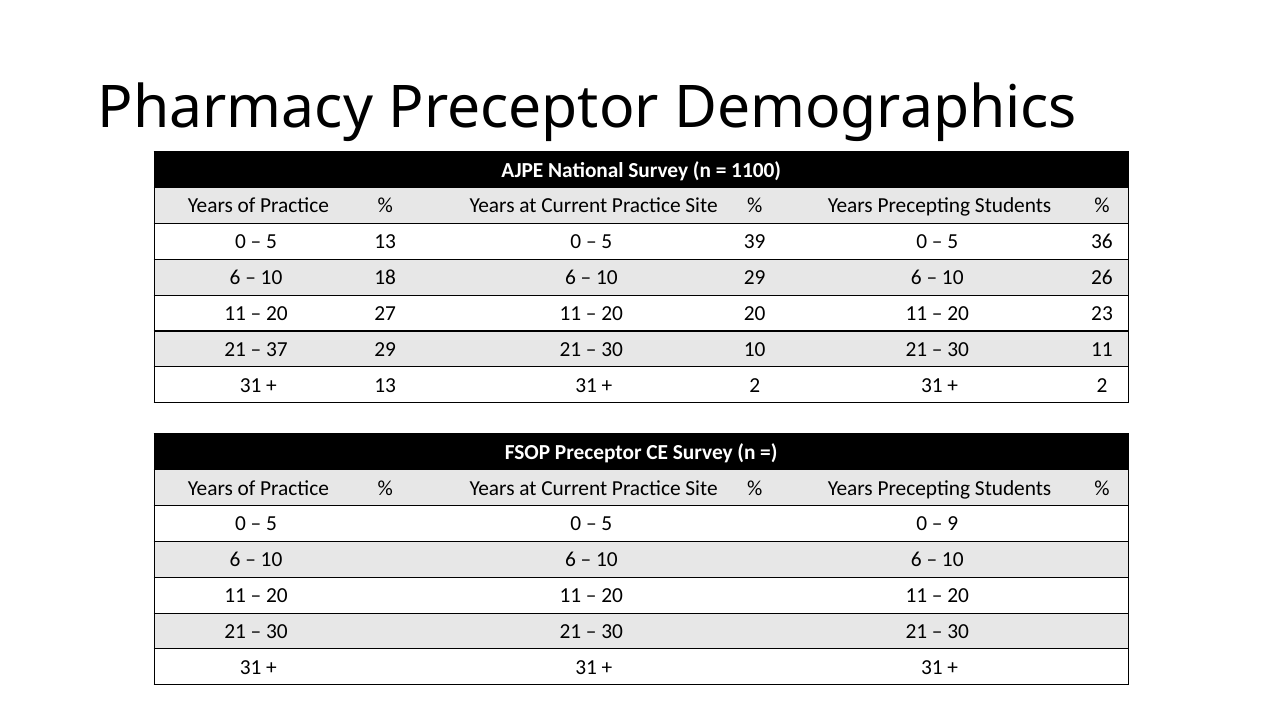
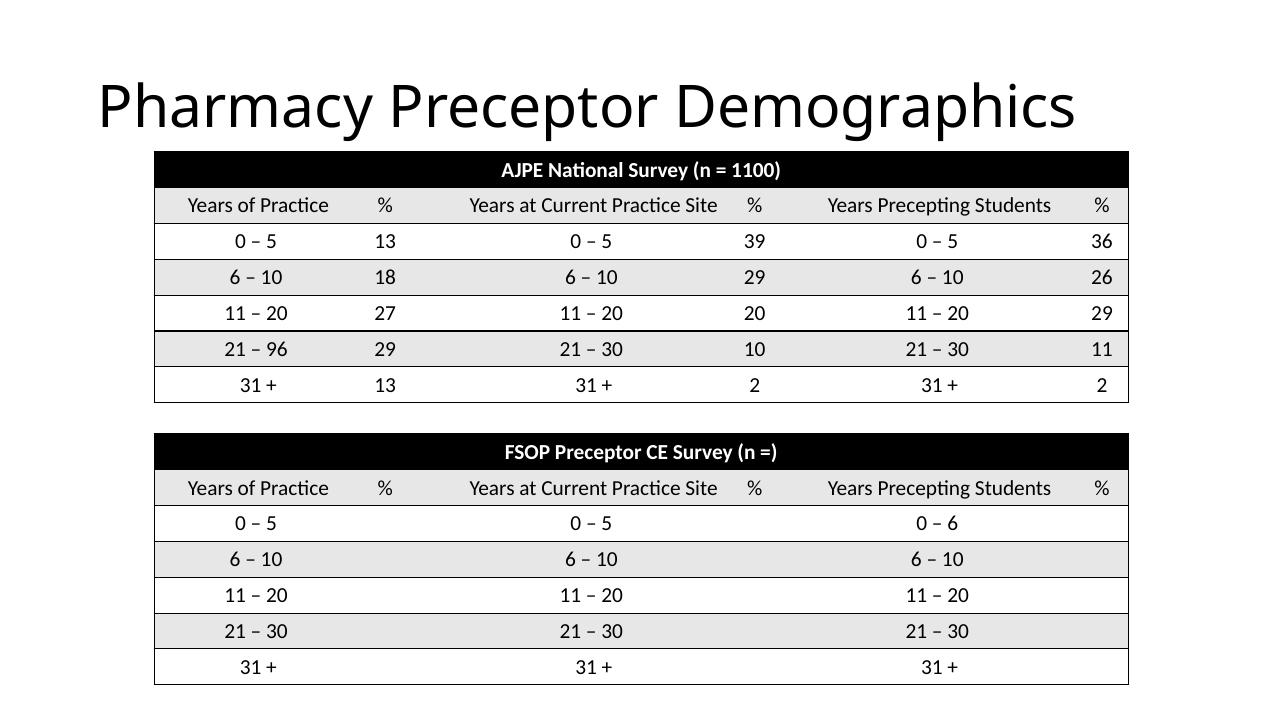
20 23: 23 -> 29 (1102, 313)
37: 37 -> 96 (277, 349)
9: 9 -> 6 (953, 524)
